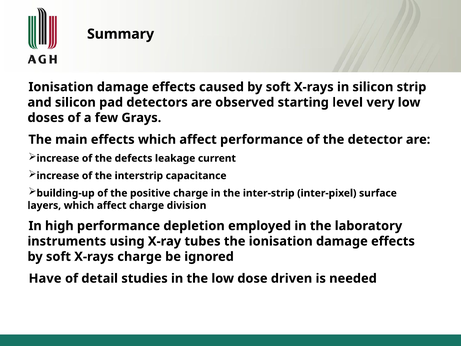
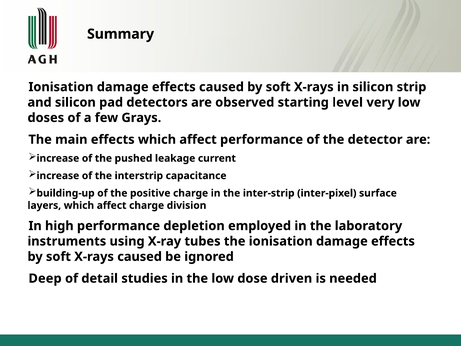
defects: defects -> pushed (133, 158)
X-rays charge: charge -> caused (140, 256)
Have: Have -> Deep (45, 278)
